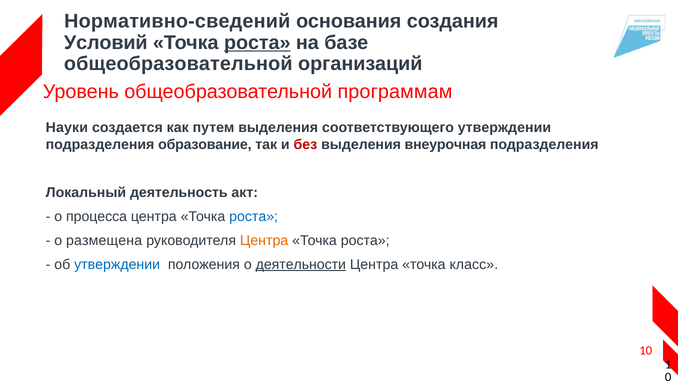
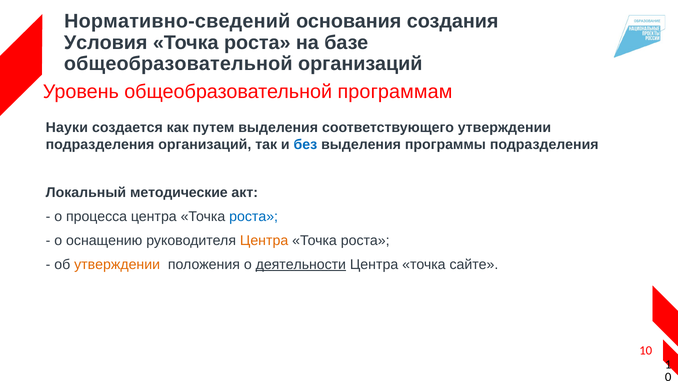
Условий: Условий -> Условия (106, 43)
роста underline: present -> none (257, 43)
подразделения образование: образование -> организаций (205, 145)
без colour: red -> blue (305, 145)
внеурочная: внеурочная -> программы (445, 145)
деятельность: деятельность -> методические (179, 193)
размещена: размещена -> оснащению (104, 241)
утверждении colour: blue -> orange (117, 265)
класс: класс -> сайте (474, 265)
